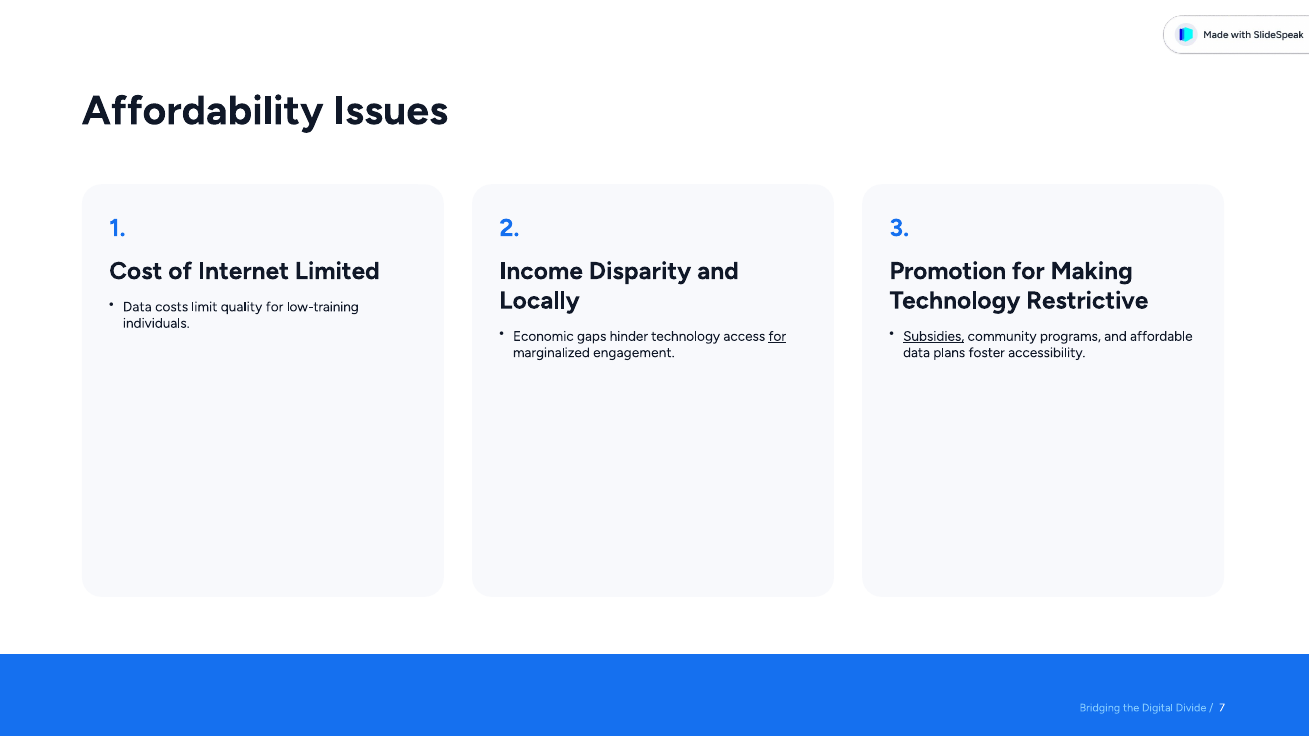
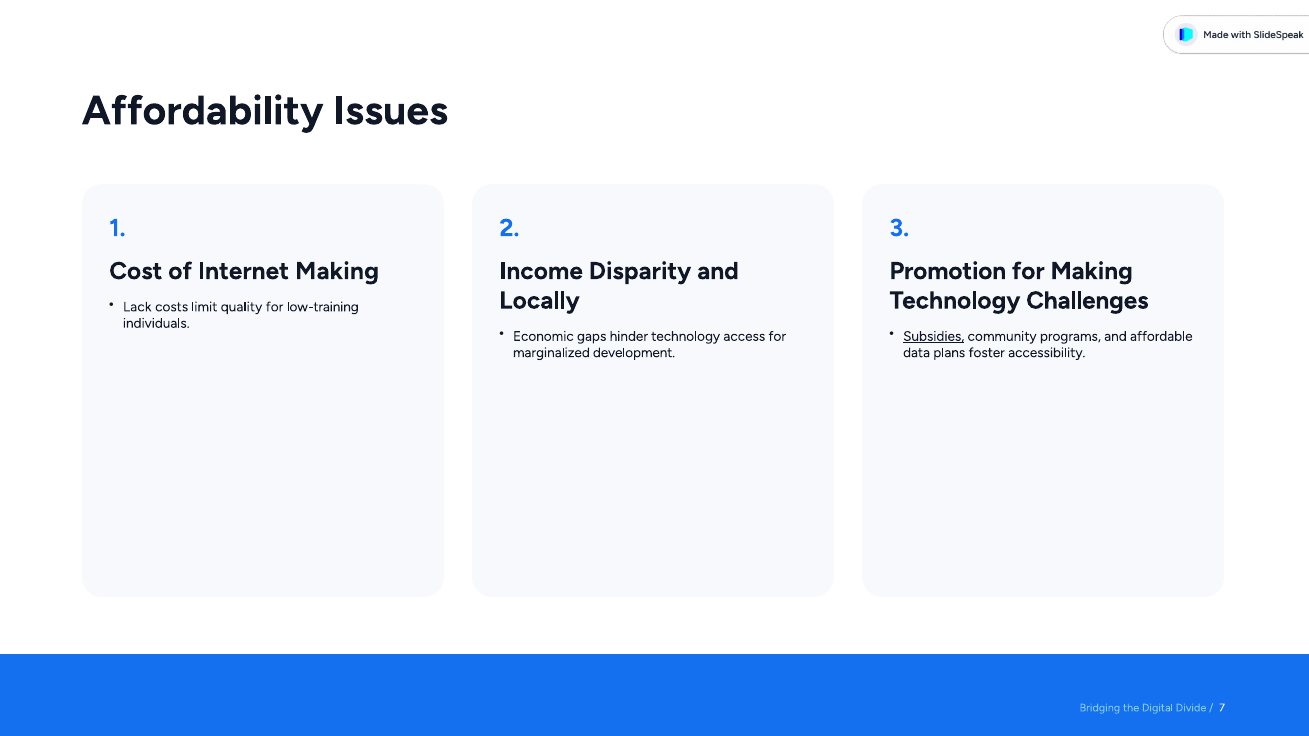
Internet Limited: Limited -> Making (337, 271)
Restrictive: Restrictive -> Challenges (1087, 301)
Data: Data -> Lack (137, 307)
for underline: present -> none (777, 336)
engagement: engagement -> development (634, 353)
